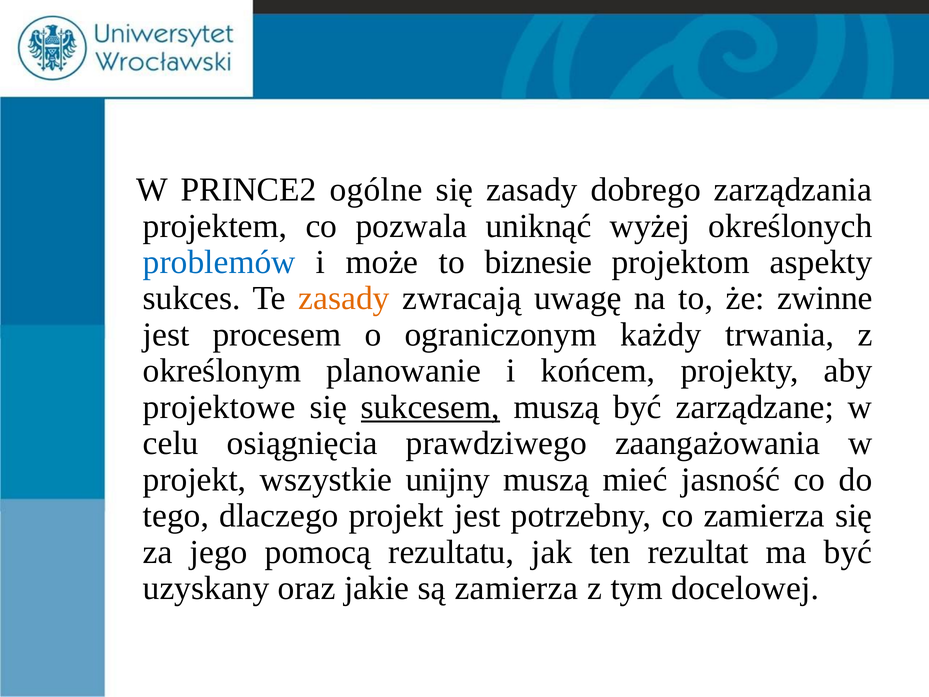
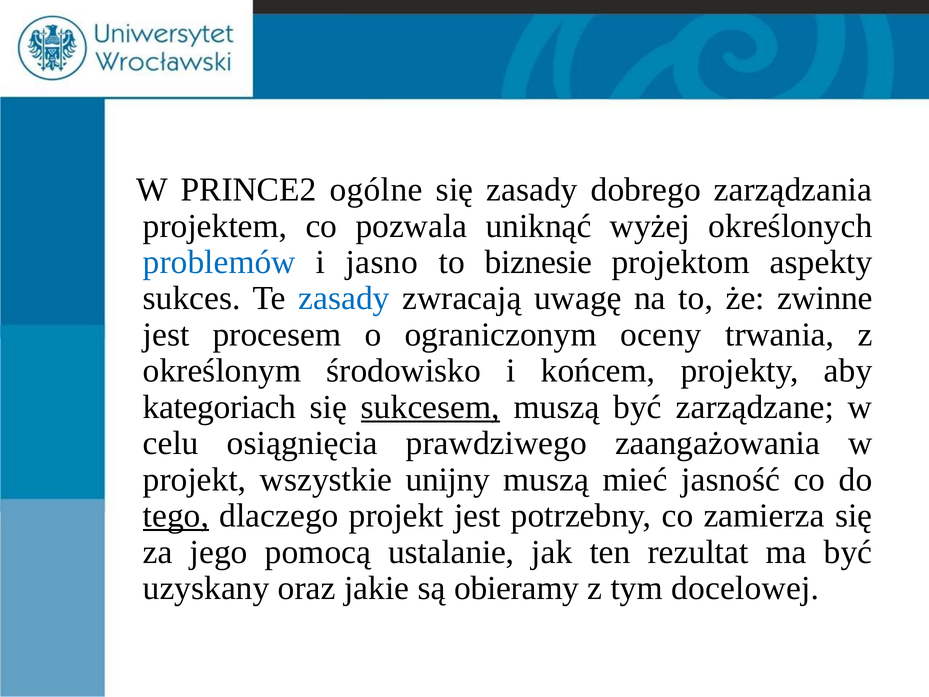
może: może -> jasno (382, 262)
zasady colour: orange -> blue (344, 298)
każdy: każdy -> oceny (661, 335)
planowanie: planowanie -> środowisko (404, 371)
projektowe: projektowe -> kategoriach (219, 407)
tego underline: none -> present (176, 516)
rezultatu: rezultatu -> ustalanie (451, 552)
są zamierza: zamierza -> obieramy (517, 588)
